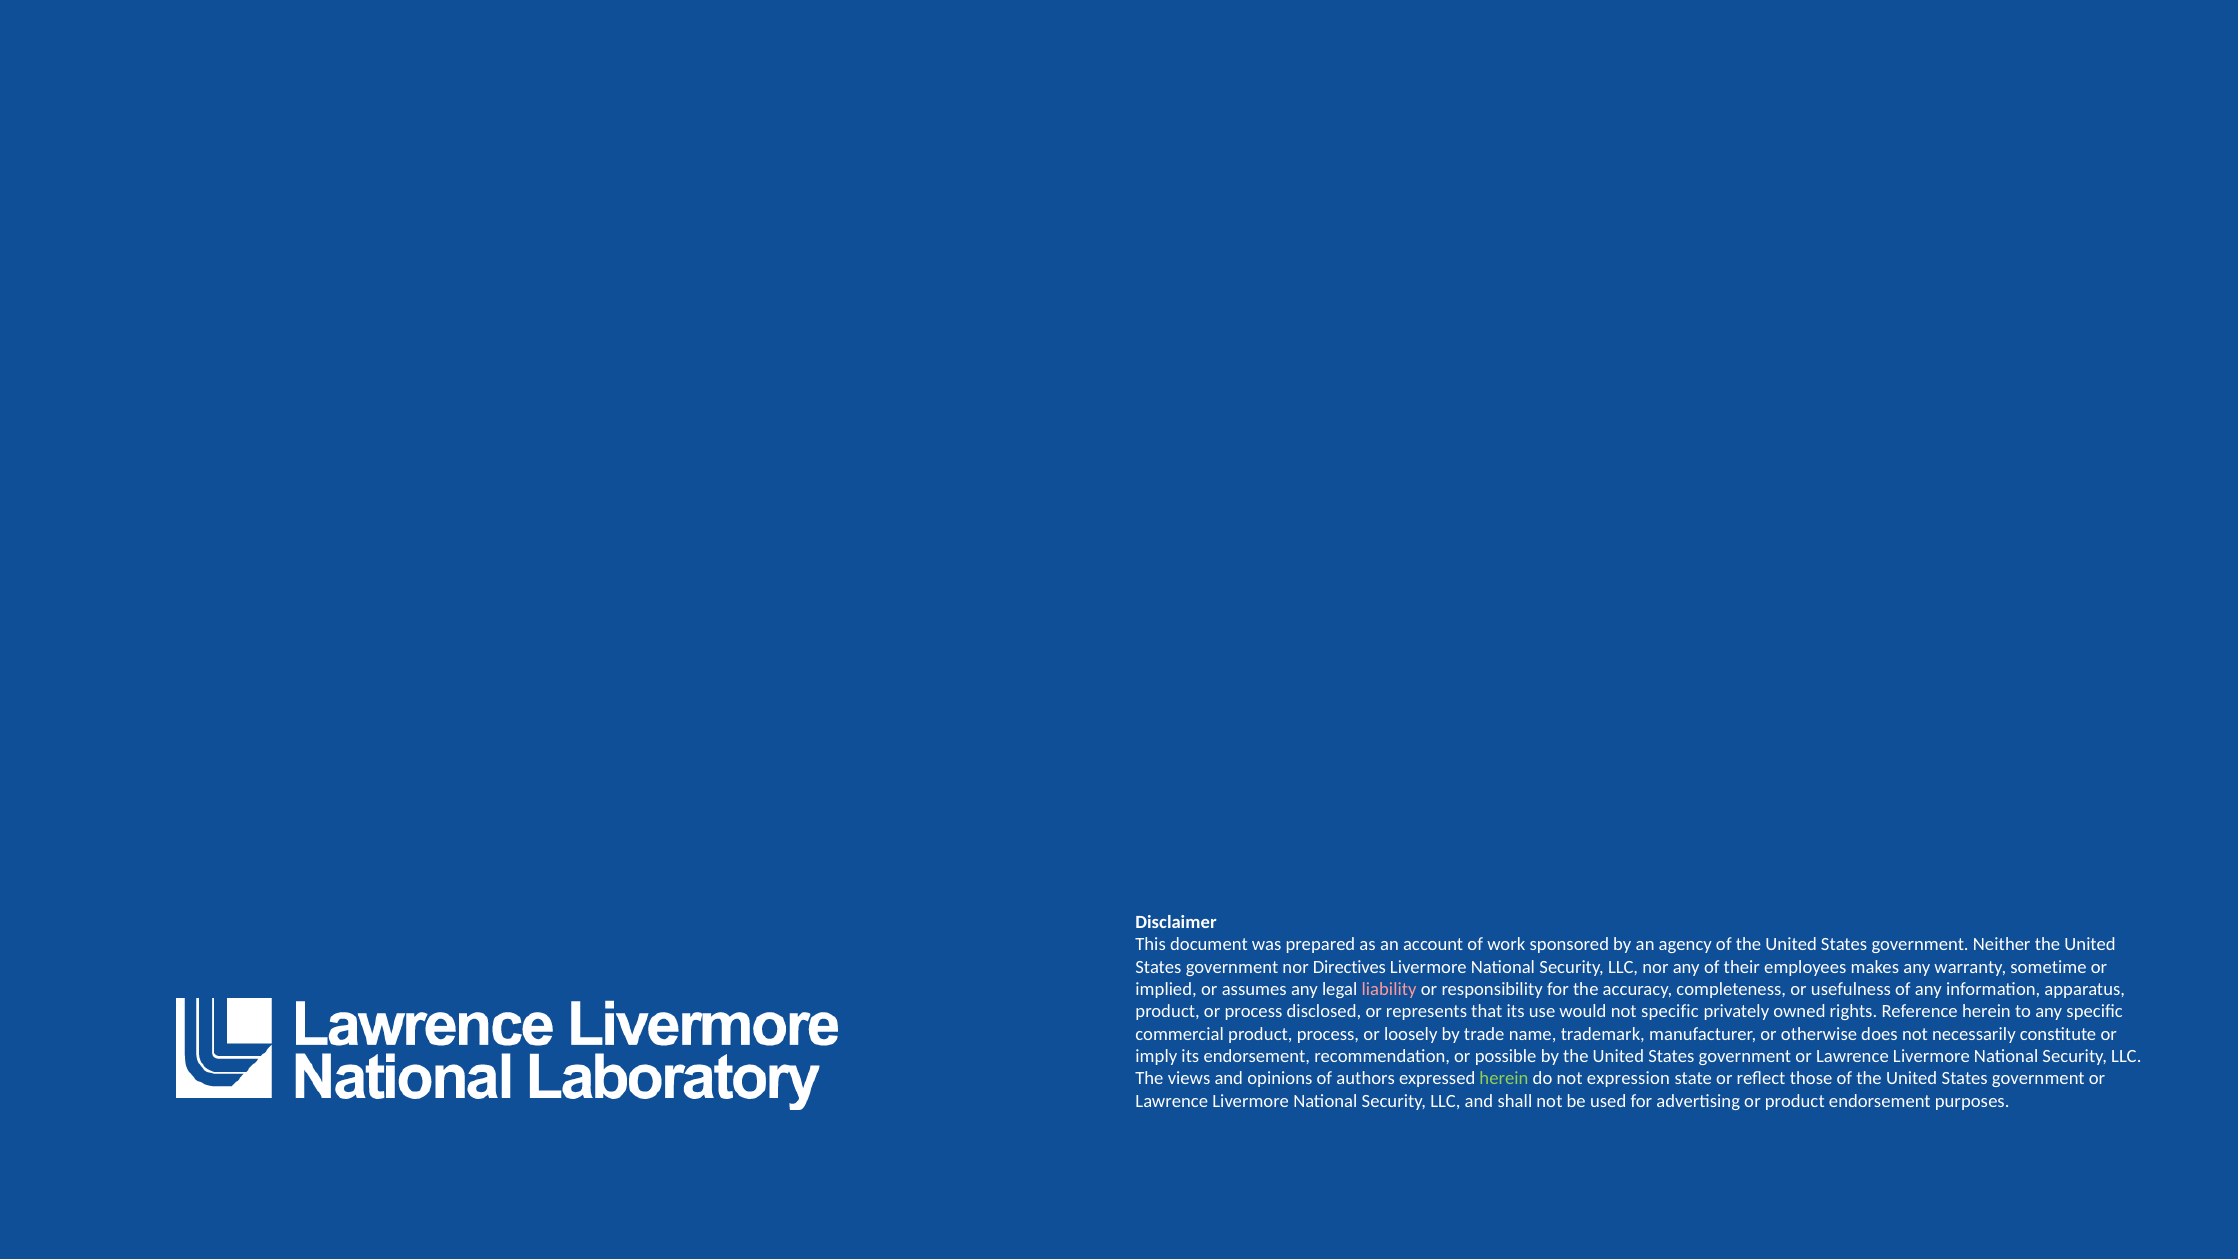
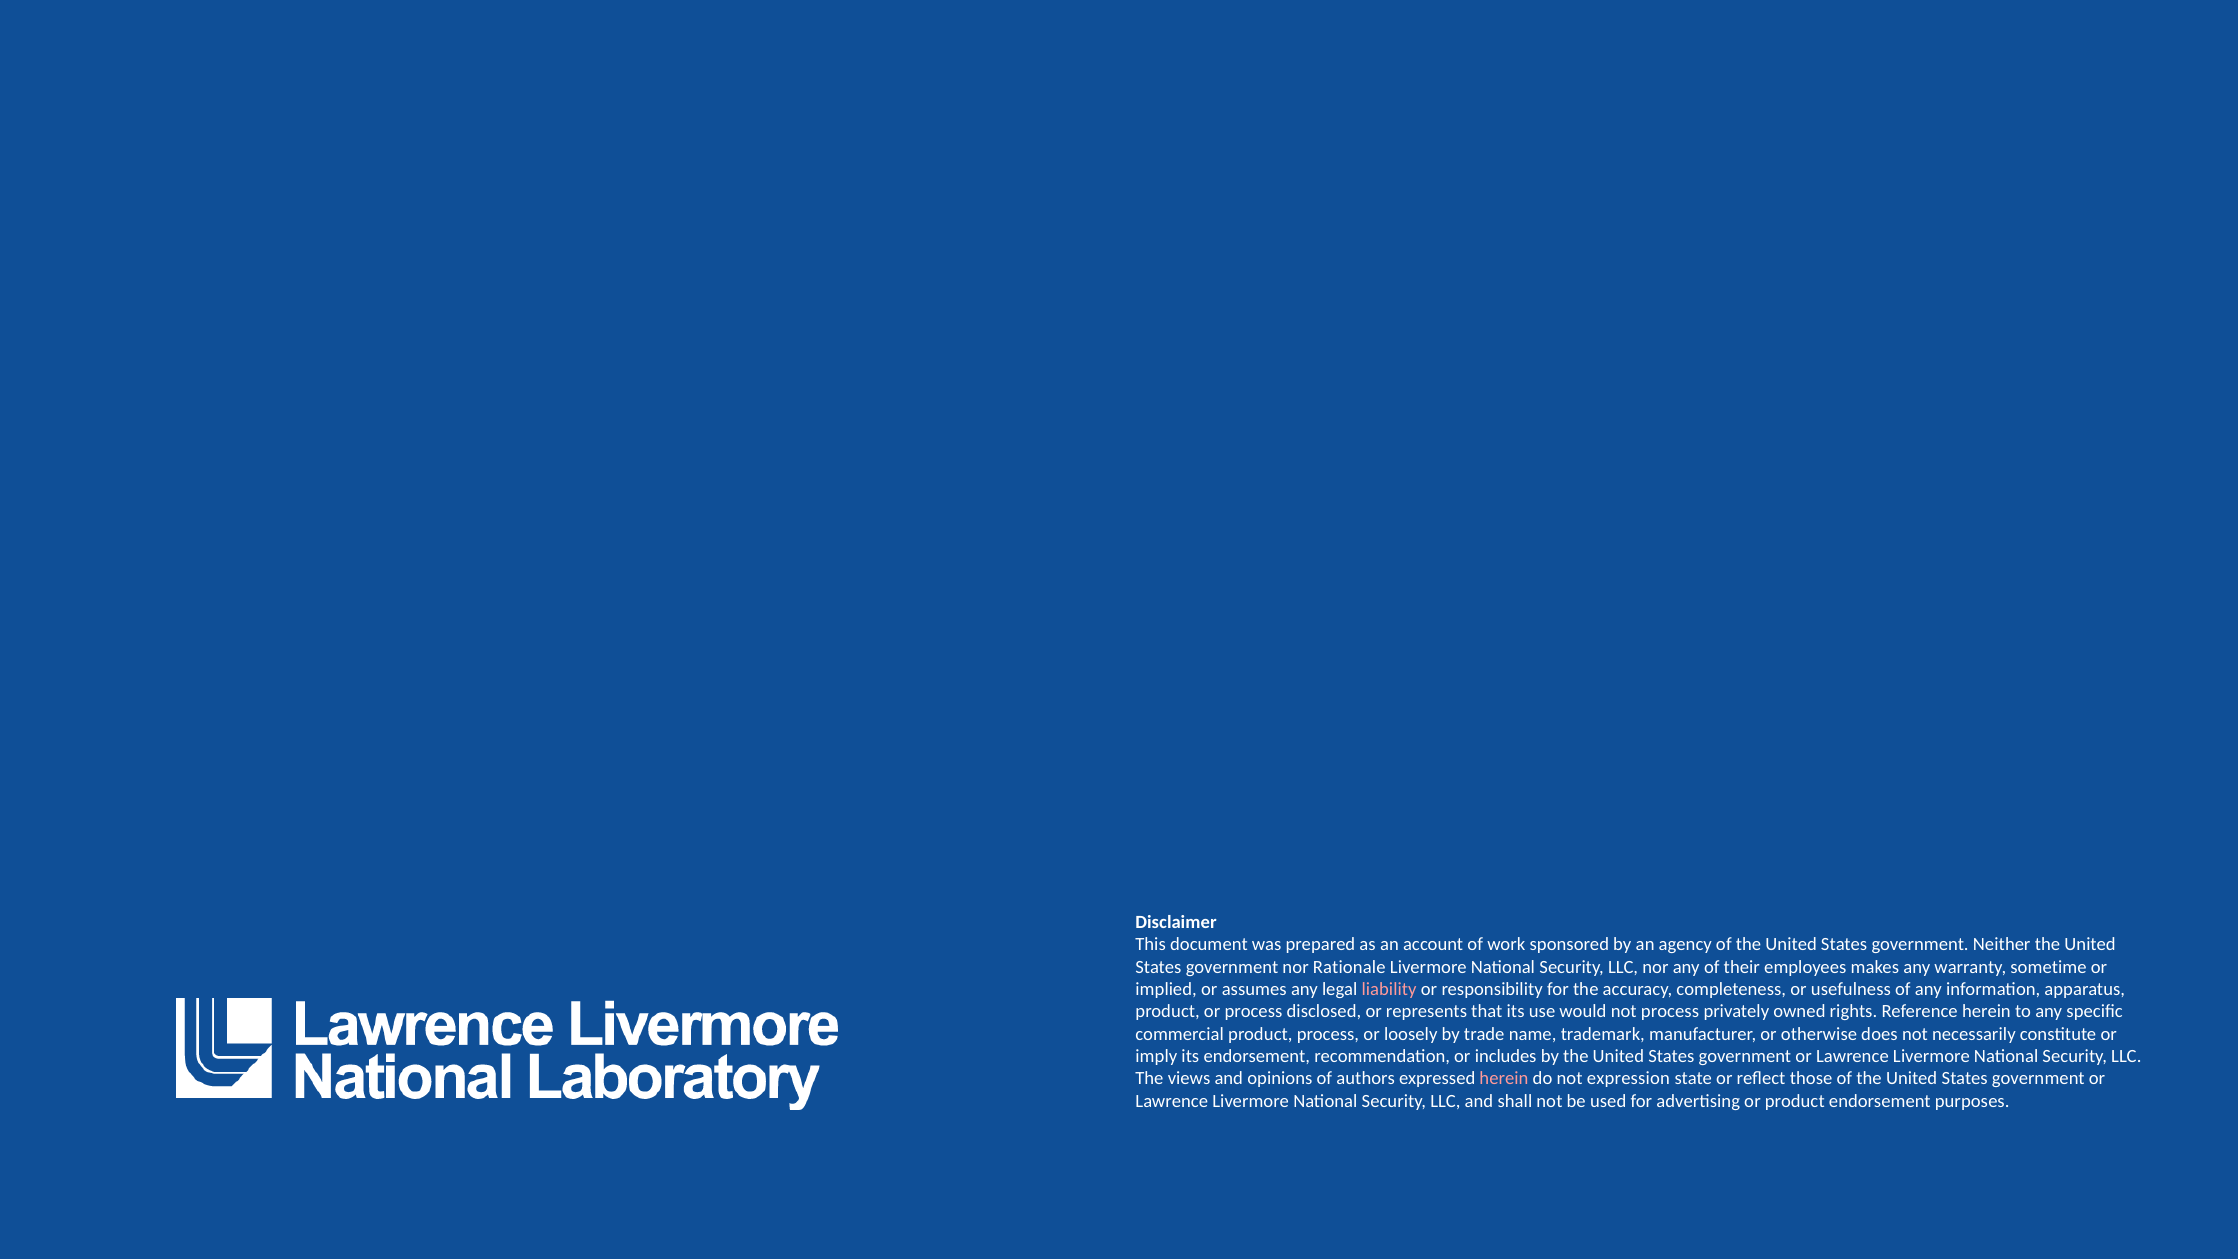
Directives: Directives -> Rationale (1349, 967)
not specific: specific -> process (1670, 1012)
possible: possible -> includes (1506, 1056)
herein colour: light green -> pink (1504, 1079)
